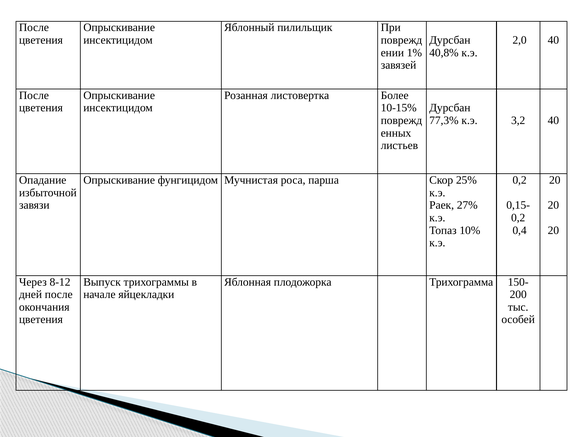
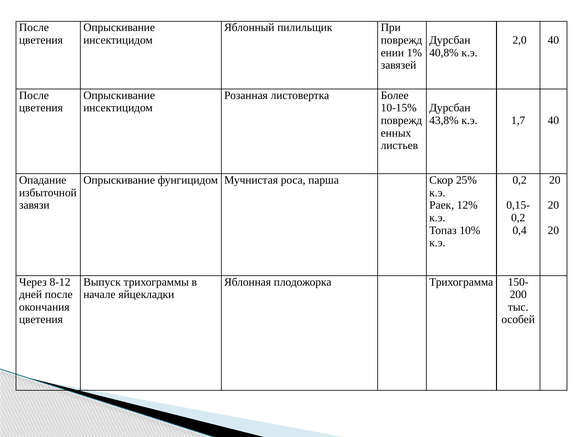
77,3%: 77,3% -> 43,8% (444, 121)
3,2: 3,2 -> 1,7 (518, 121)
27%: 27% -> 12% (467, 205)
